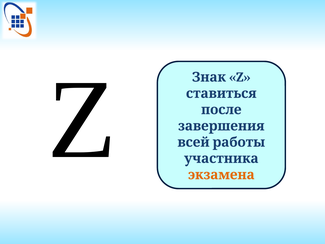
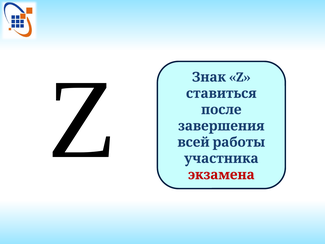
экзамена colour: orange -> red (221, 175)
